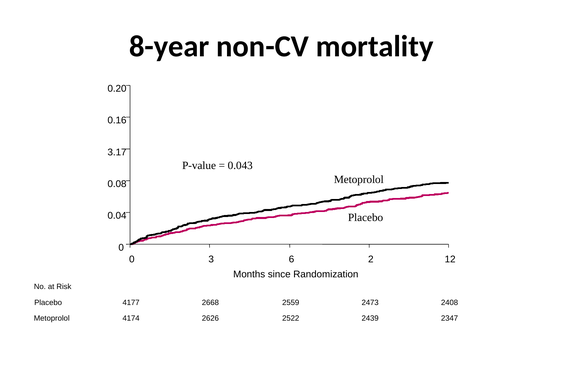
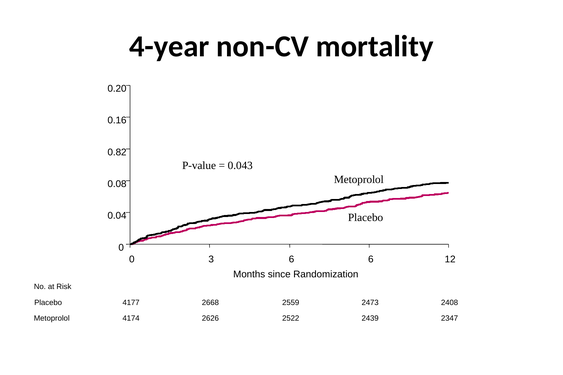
8-year: 8-year -> 4-year (169, 47)
3.17: 3.17 -> 0.82 (117, 152)
6 2: 2 -> 6 (371, 260)
